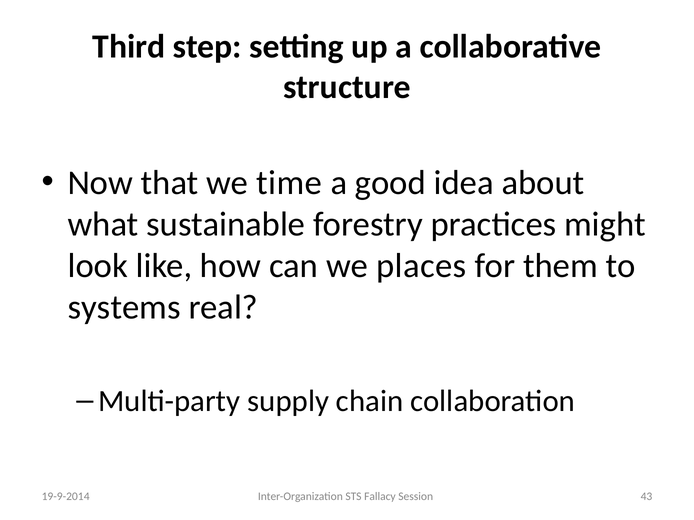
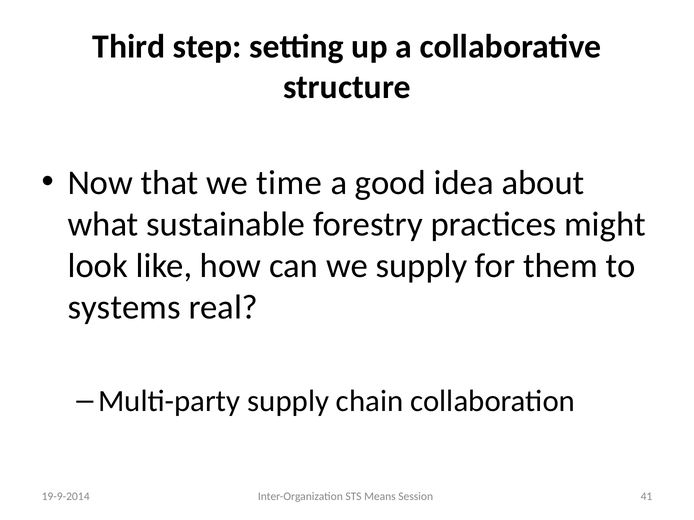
we places: places -> supply (421, 266)
Fallacy: Fallacy -> Means (380, 497)
43: 43 -> 41 (646, 497)
